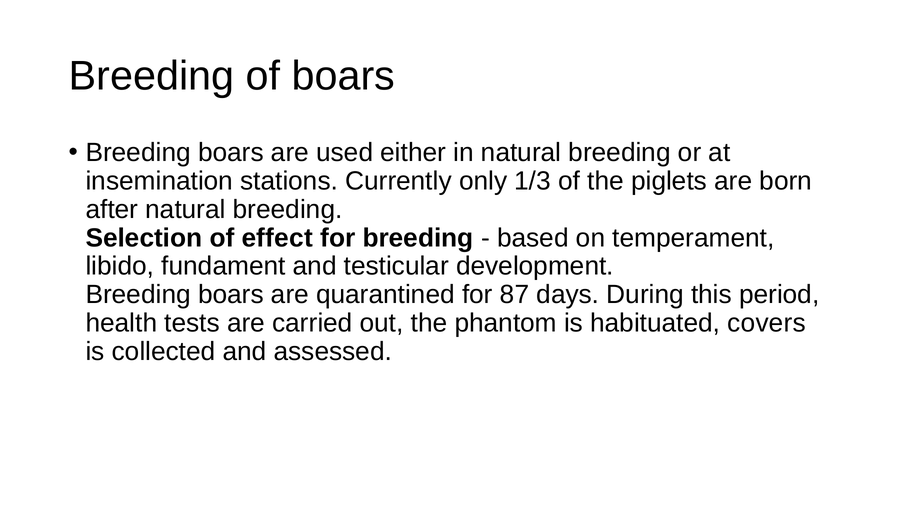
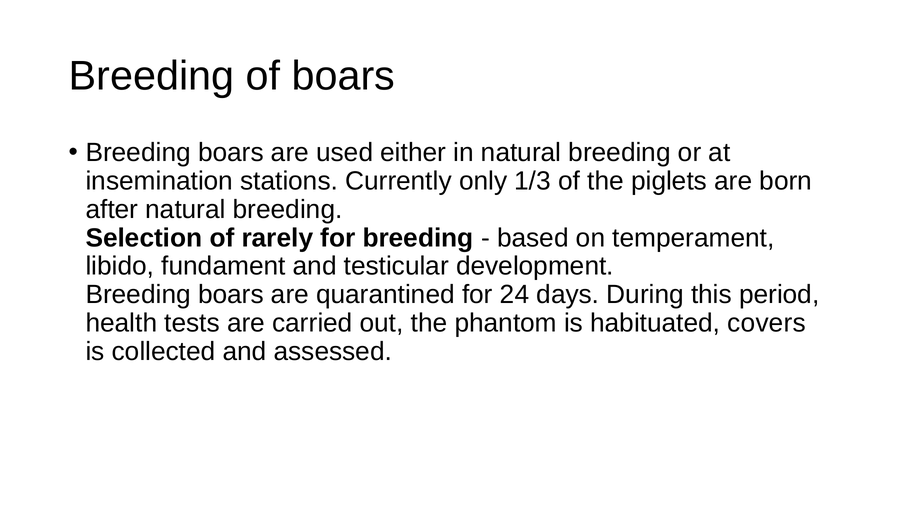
effect: effect -> rarely (277, 238)
87: 87 -> 24 (515, 294)
